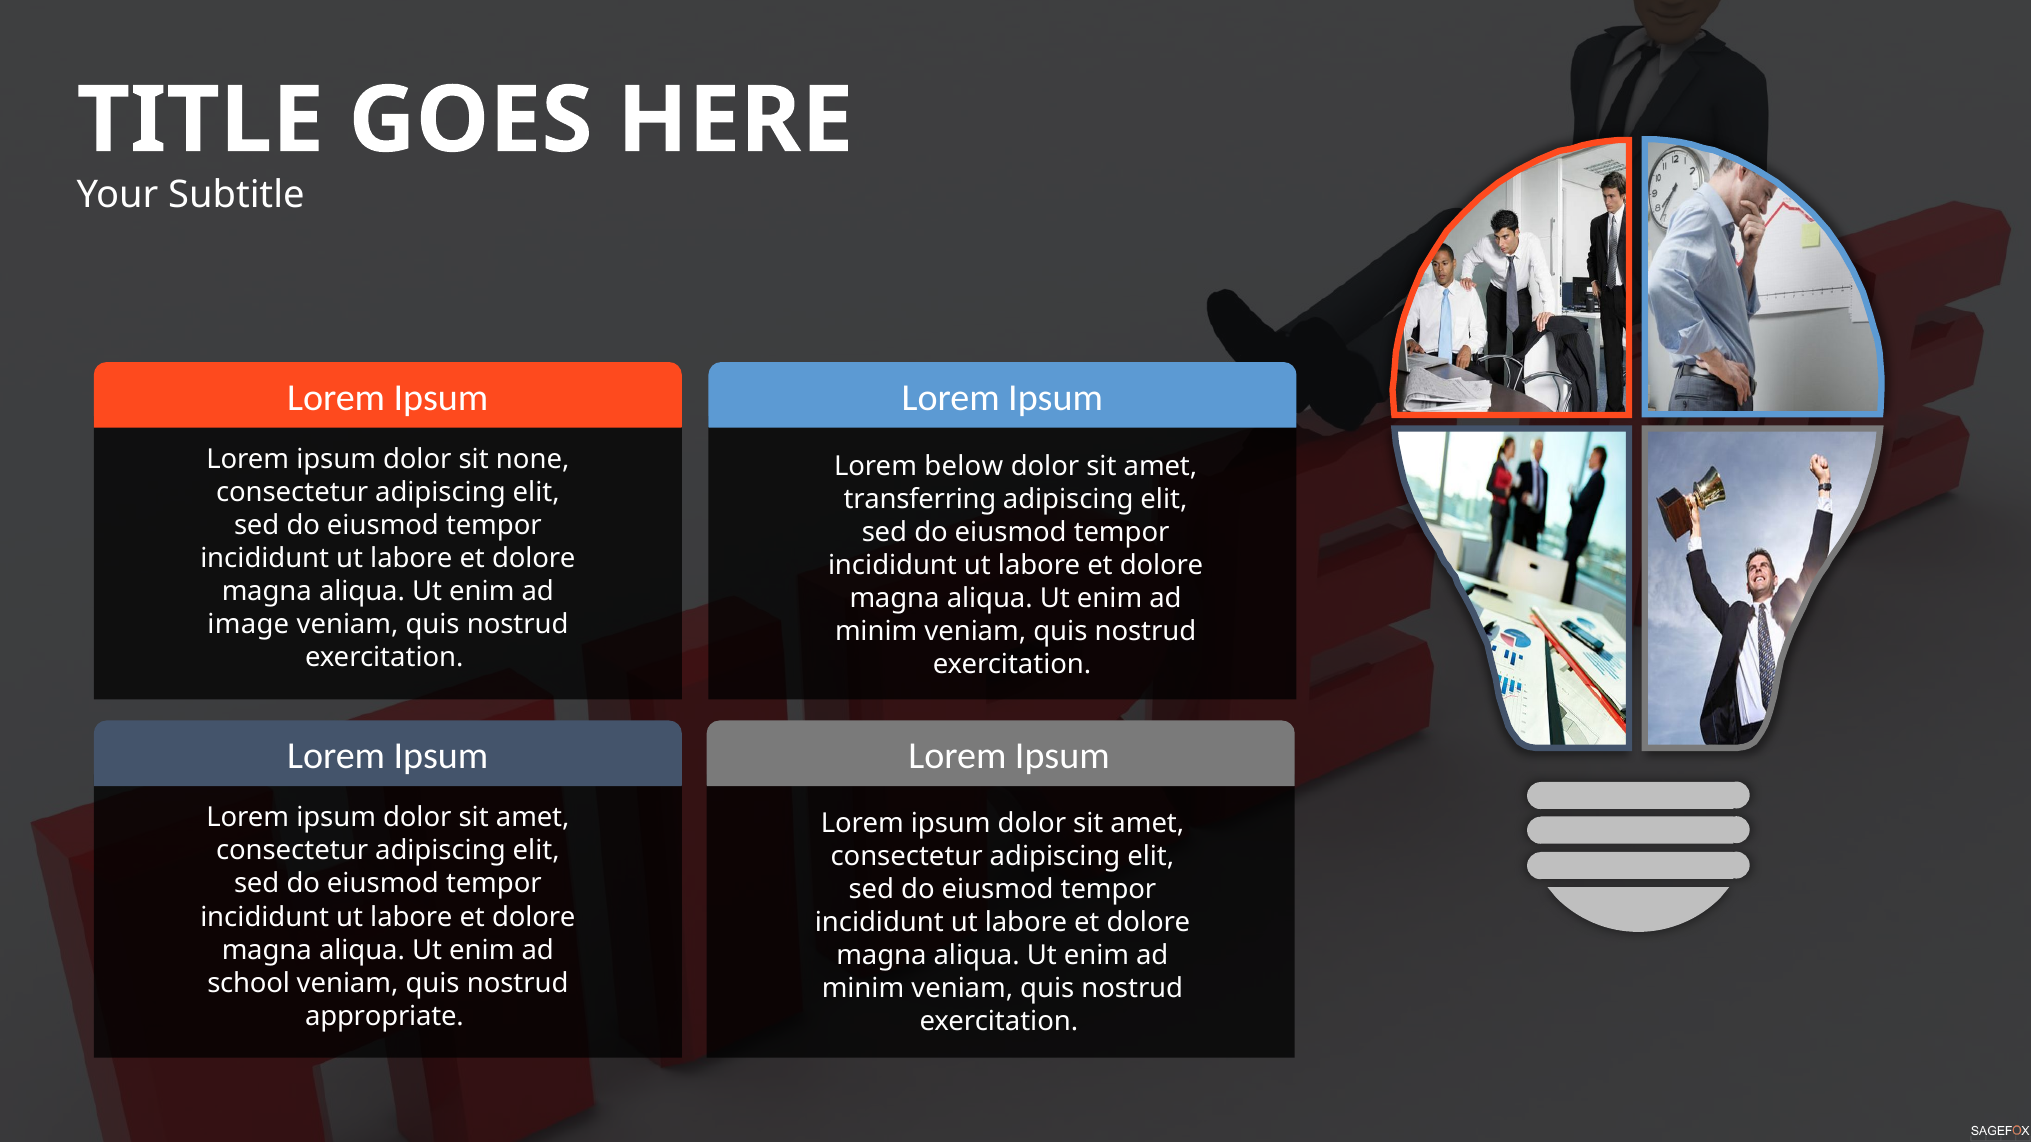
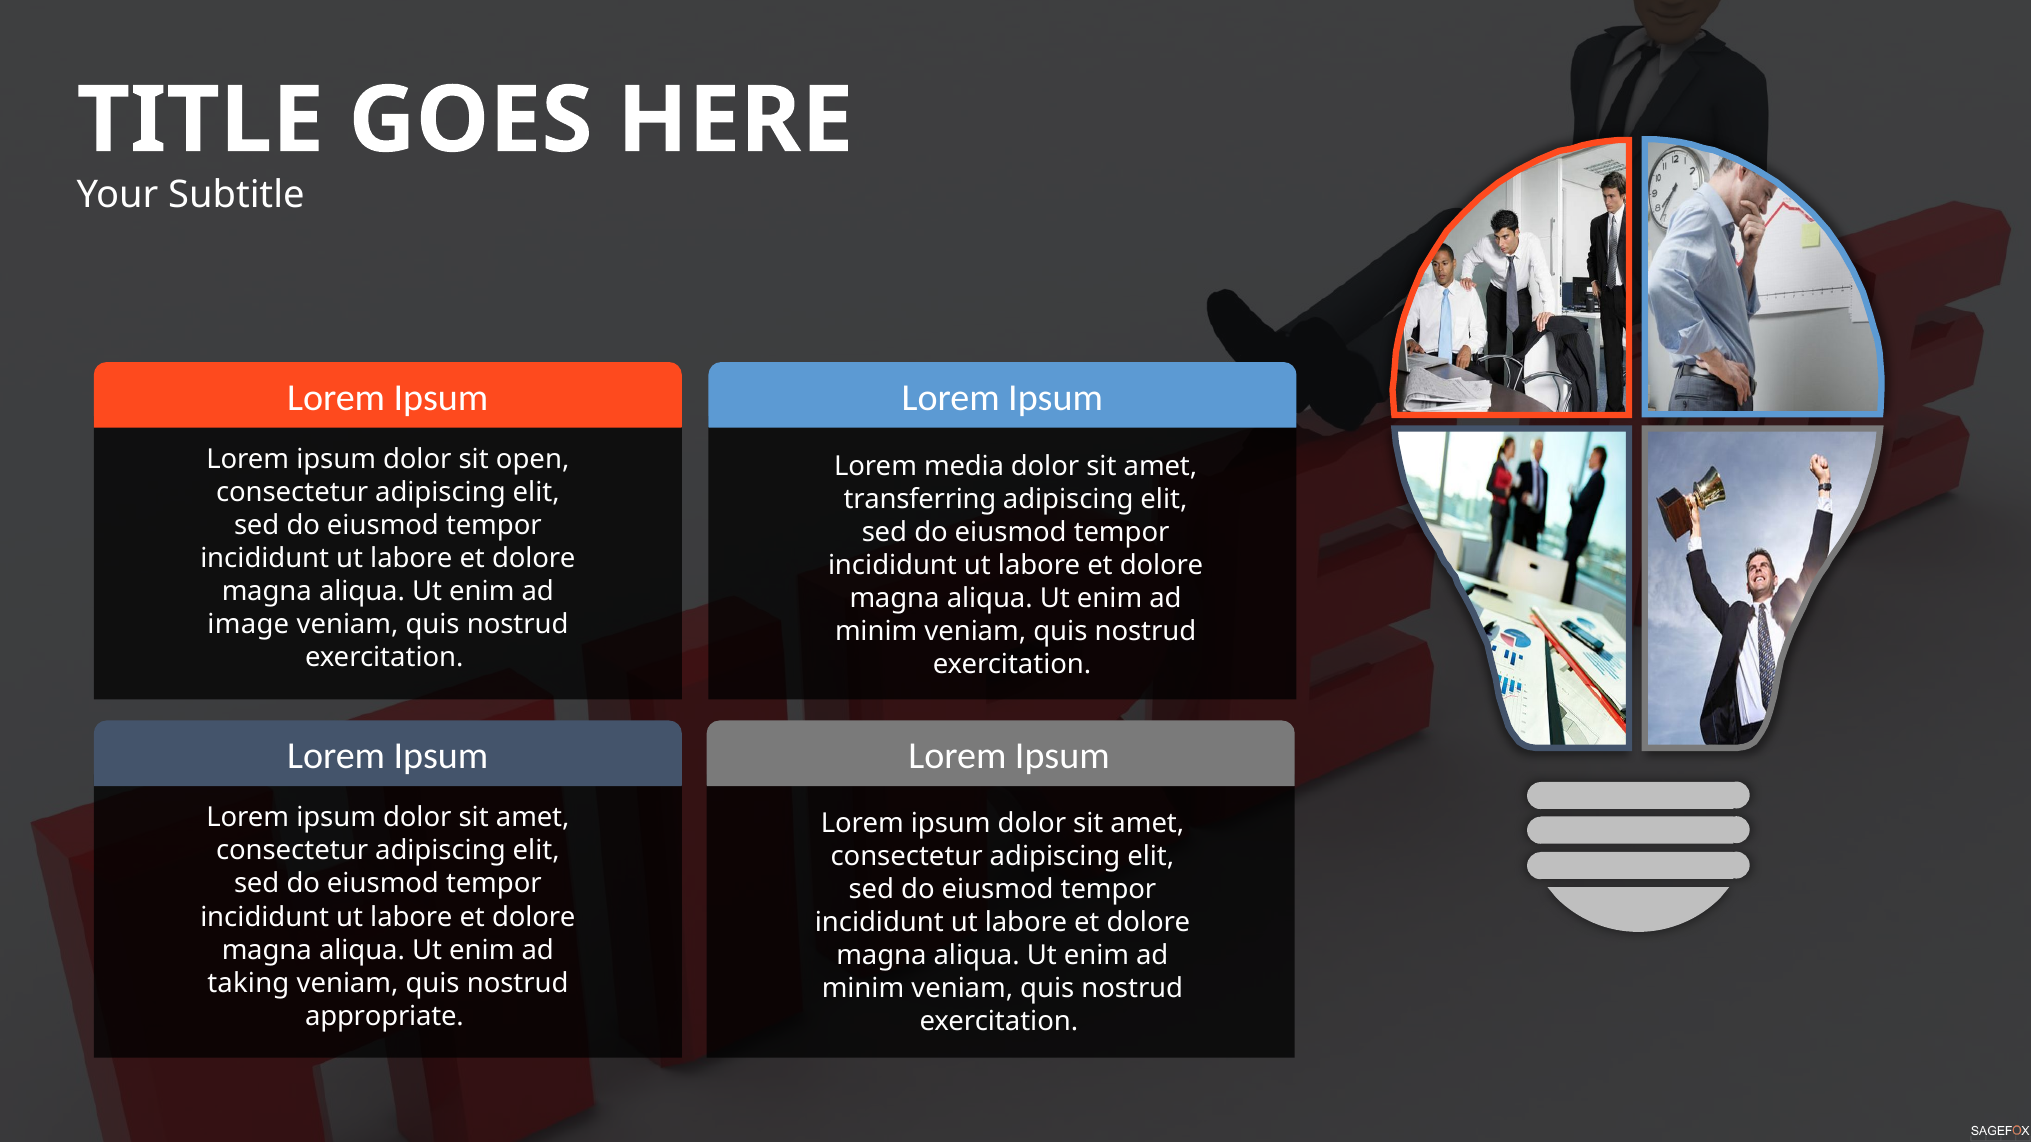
none: none -> open (533, 460)
below: below -> media (964, 467)
school: school -> taking (248, 983)
